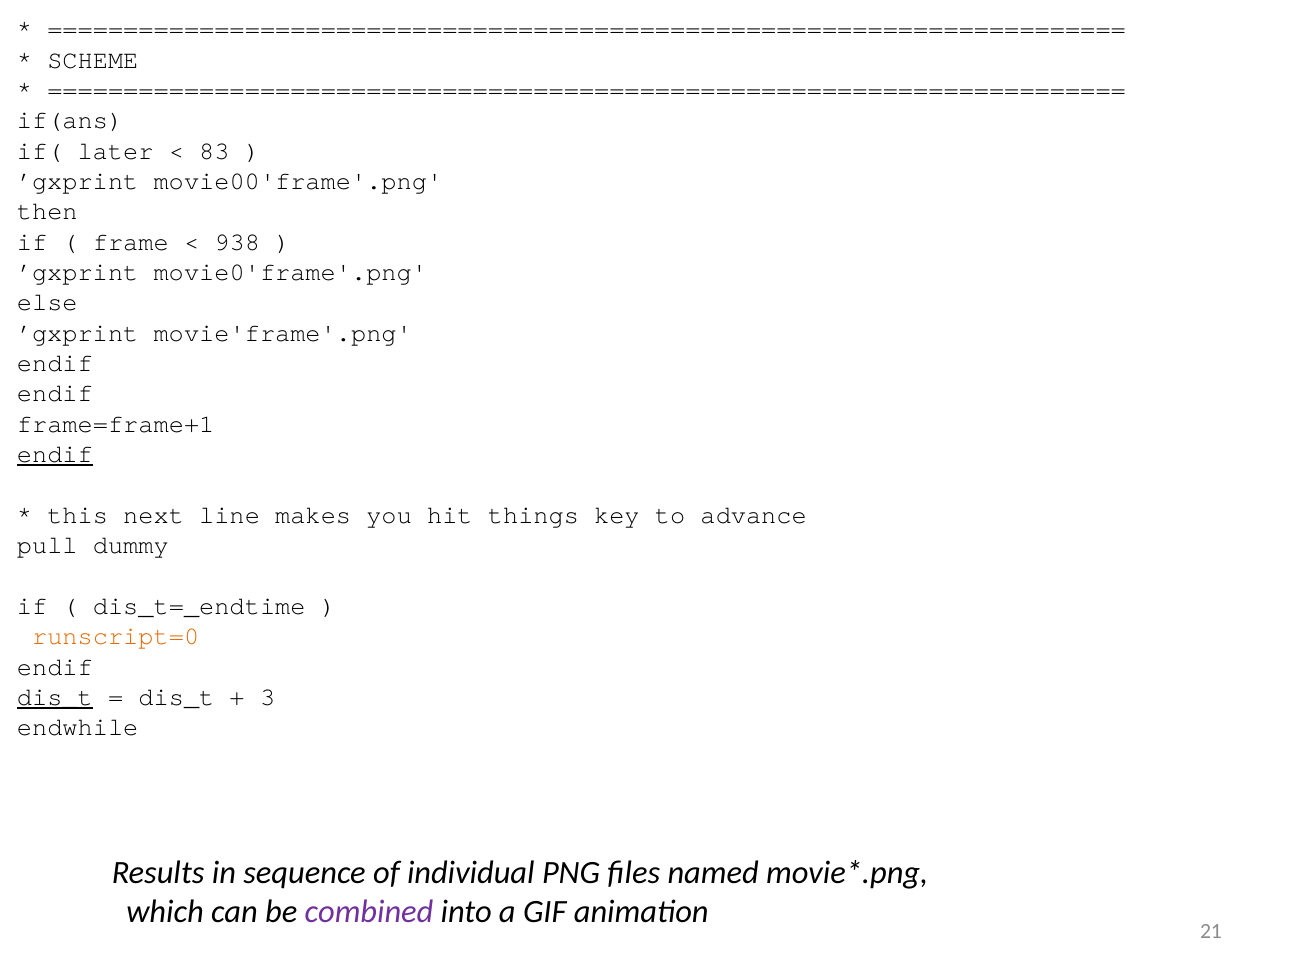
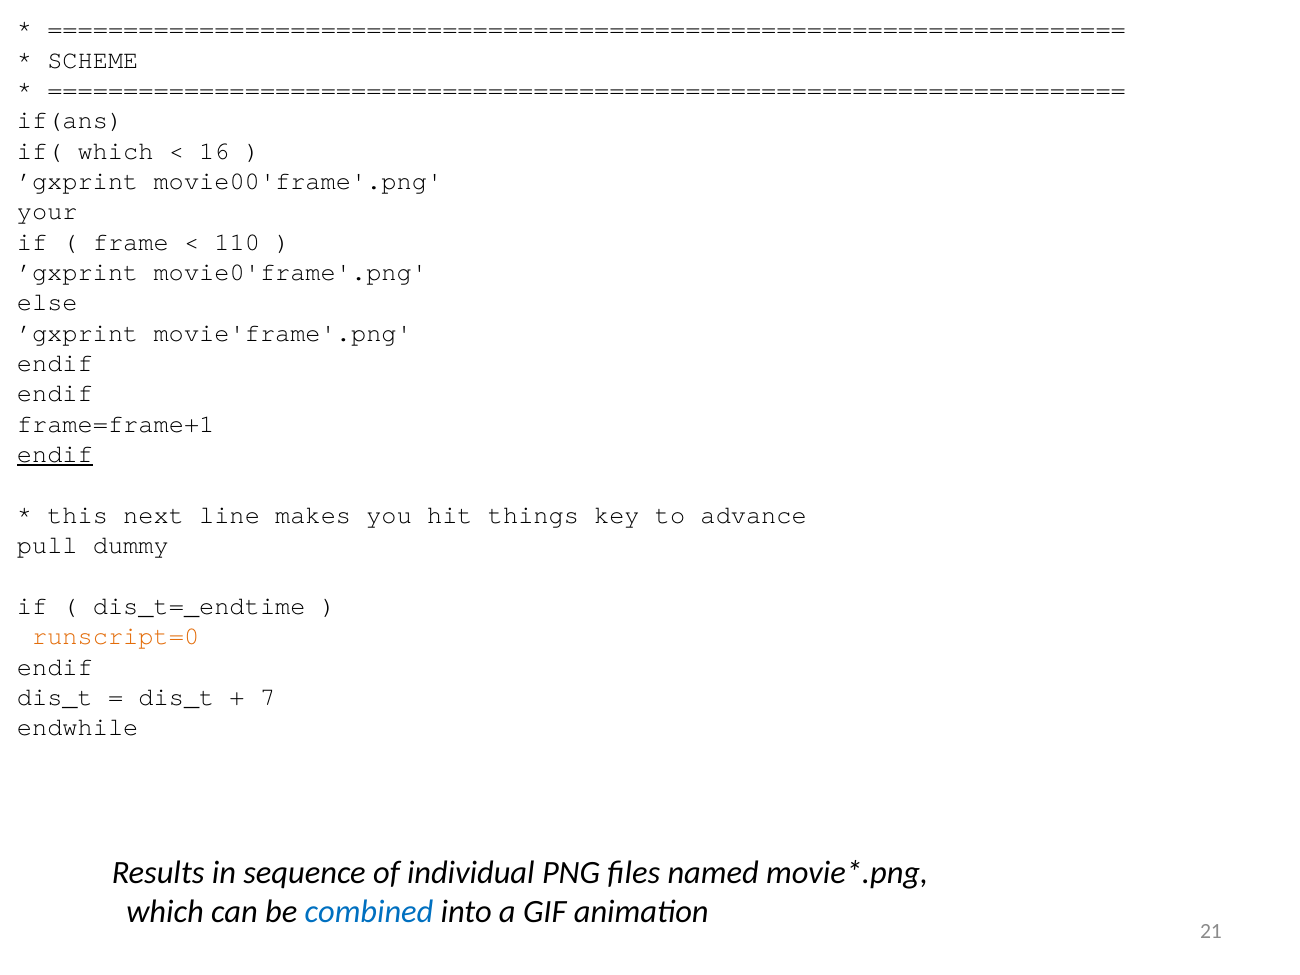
if( later: later -> which (116, 151)
83: 83 -> 16 (214, 151)
then: then -> your (47, 211)
938: 938 -> 110 (237, 242)
dis_t underline: present -> none (55, 697)
3: 3 -> 7 (268, 697)
combined colour: purple -> blue (369, 912)
